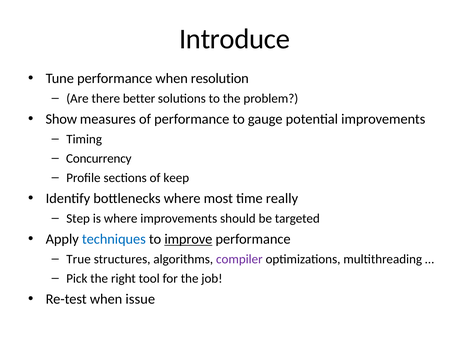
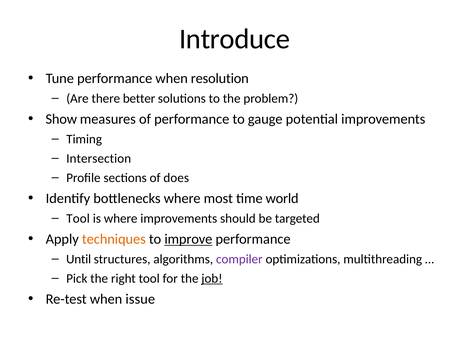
Concurrency: Concurrency -> Intersection (99, 158)
keep: keep -> does (176, 178)
really: really -> world (282, 198)
Step: Step -> Tool (78, 218)
techniques colour: blue -> orange (114, 239)
True: True -> Until (79, 259)
job underline: none -> present (212, 278)
